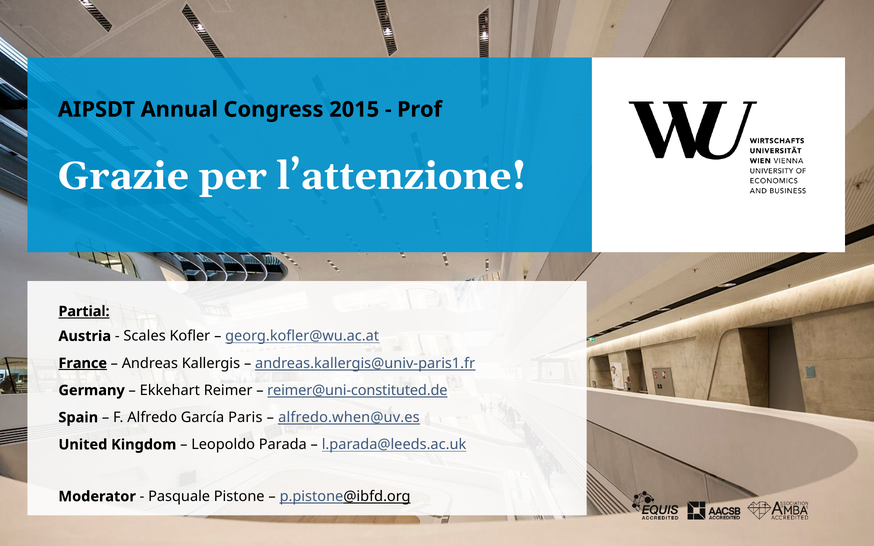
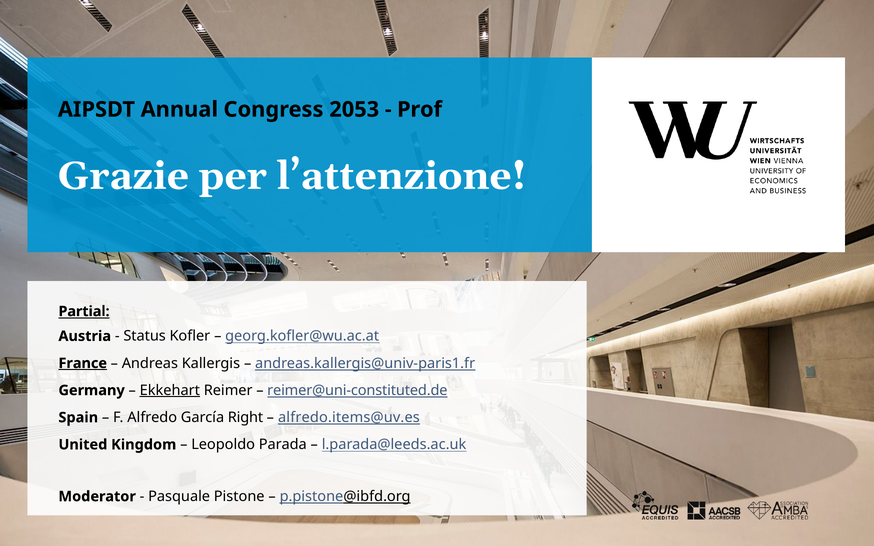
2015: 2015 -> 2053 (354, 110)
Scales: Scales -> Status (145, 336)
Ekkehart underline: none -> present (170, 391)
Paris: Paris -> Right (245, 418)
alfredo.when@uv.es: alfredo.when@uv.es -> alfredo.items@uv.es (349, 418)
